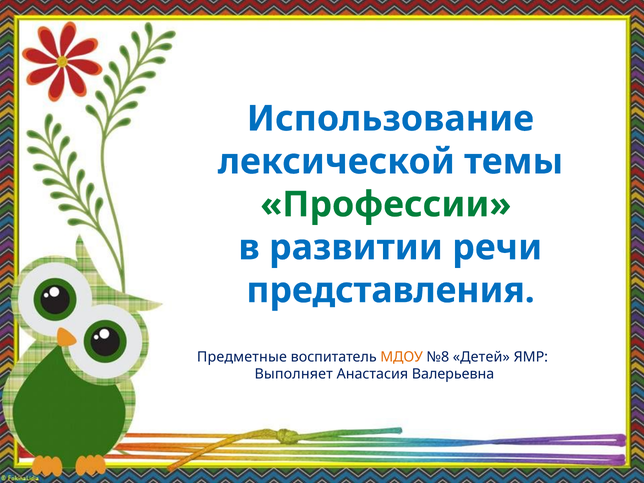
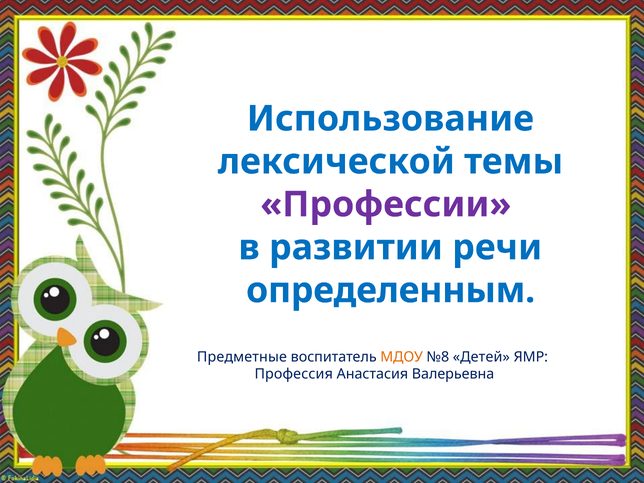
Профессии colour: green -> purple (386, 205)
представления: представления -> определенным (391, 290)
Выполняет: Выполняет -> Профессия (294, 374)
